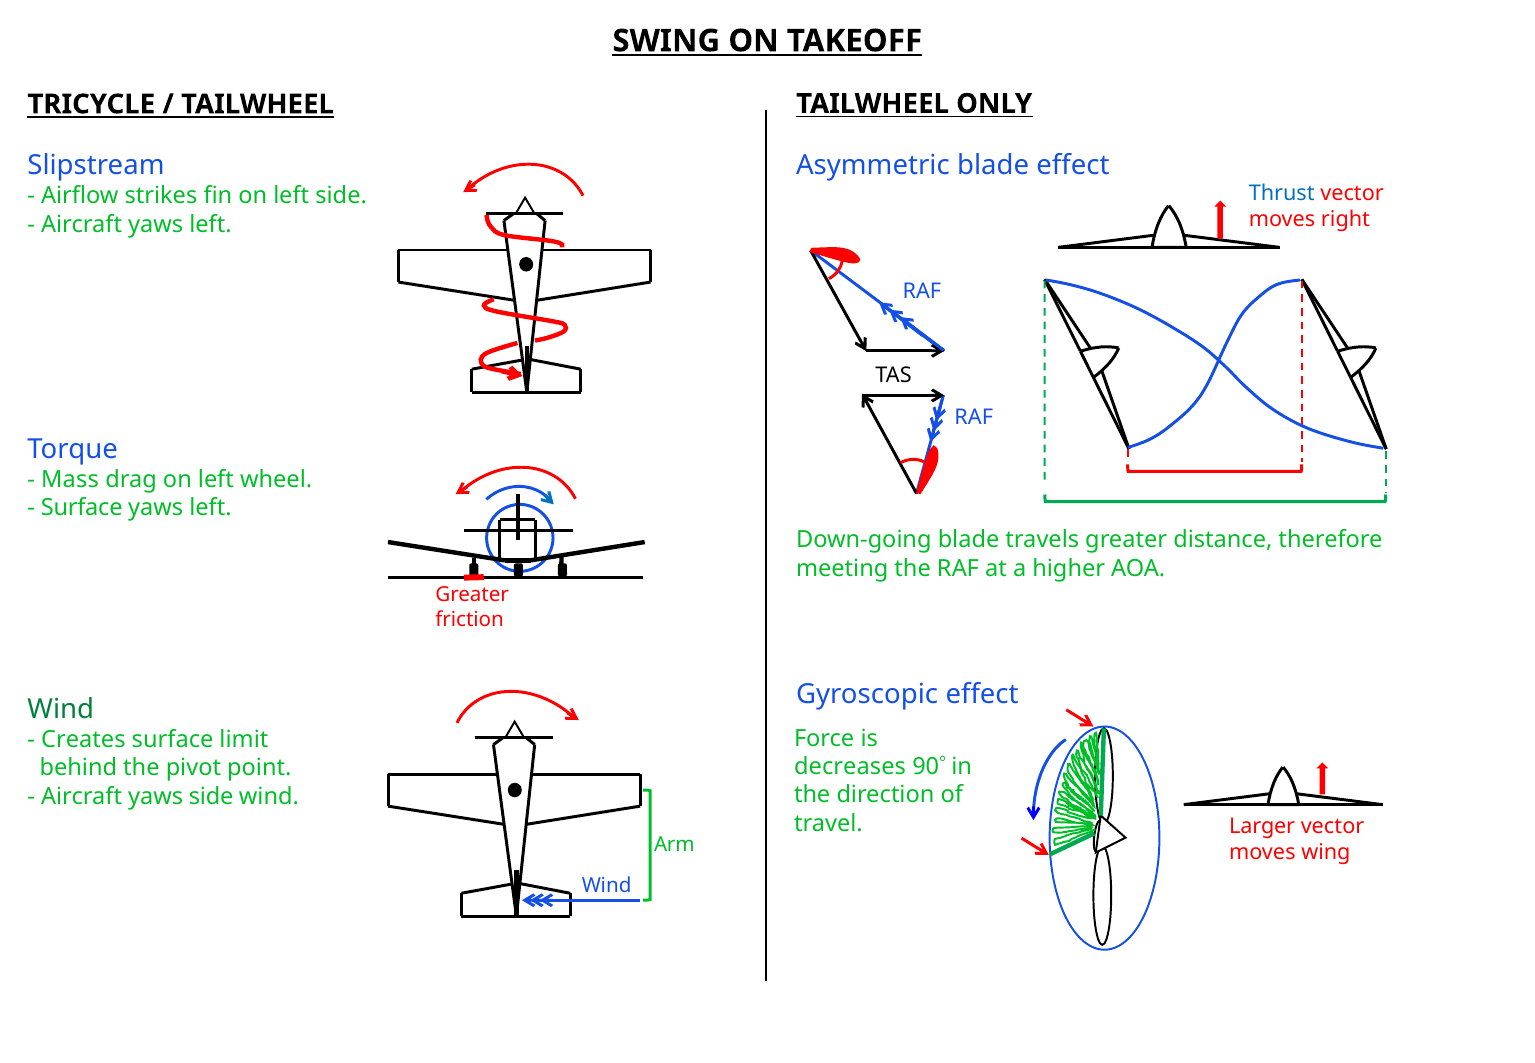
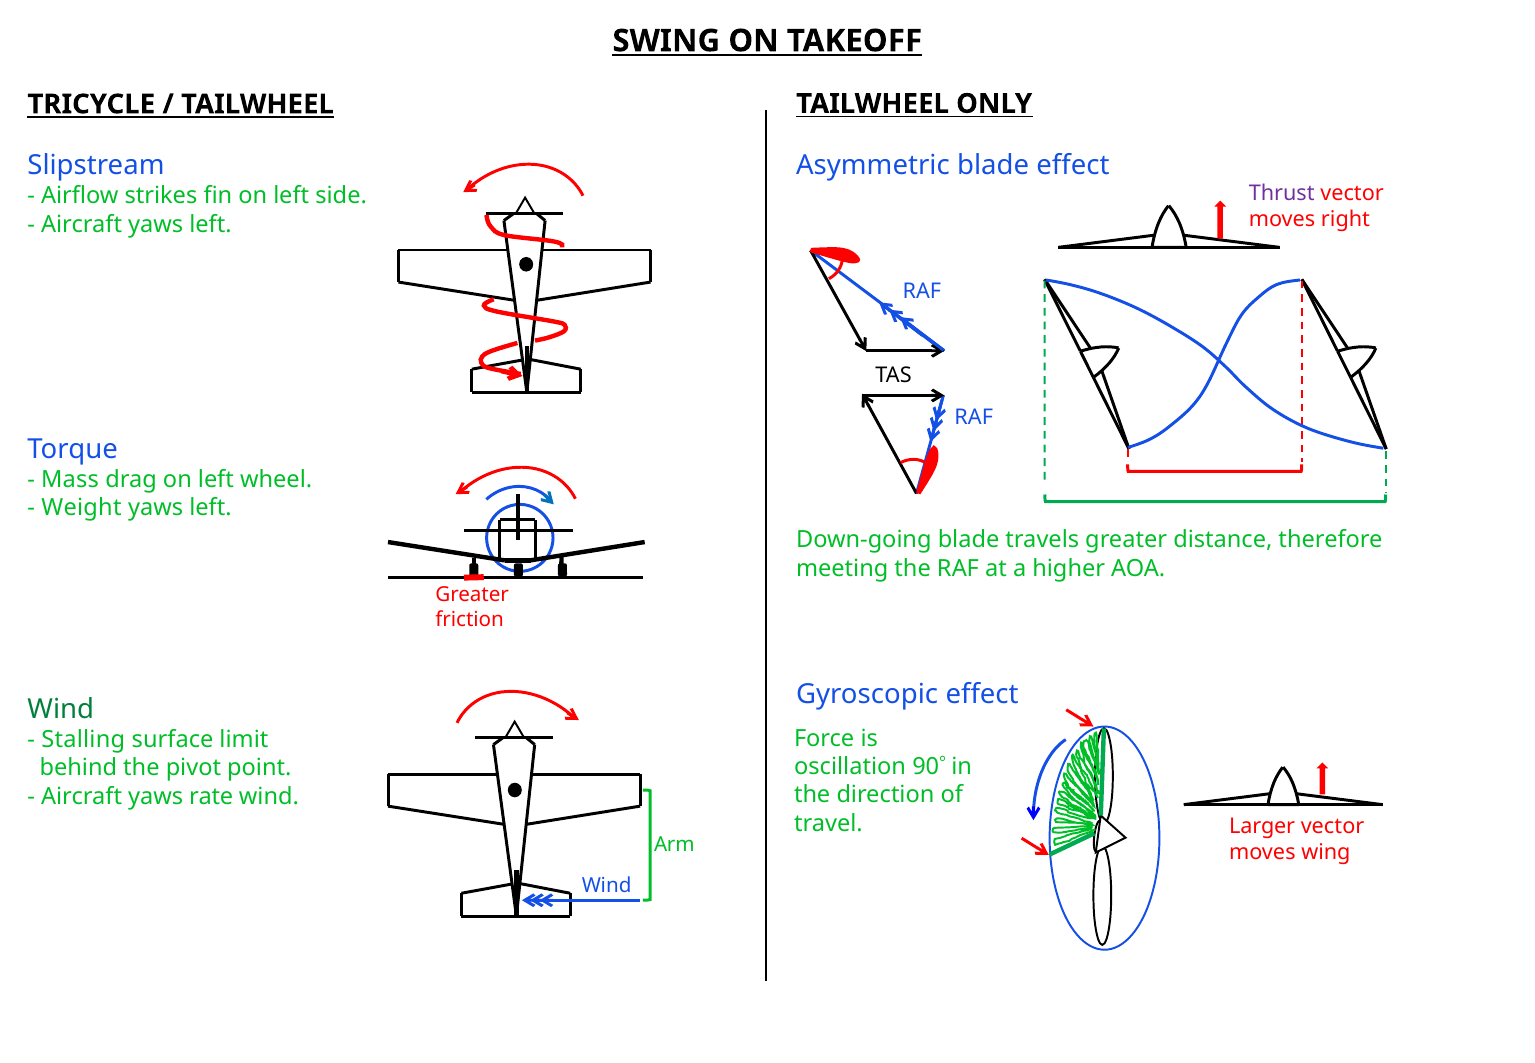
Thrust colour: blue -> purple (1282, 194)
Surface: Surface -> Weight (81, 508)
Creates: Creates -> Stalling (83, 739)
decreases: decreases -> oscillation (850, 766)
yaws side: side -> rate (211, 796)
